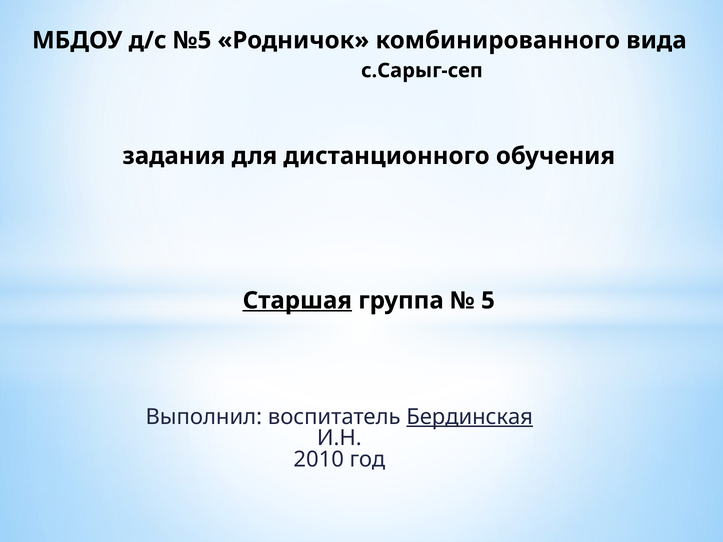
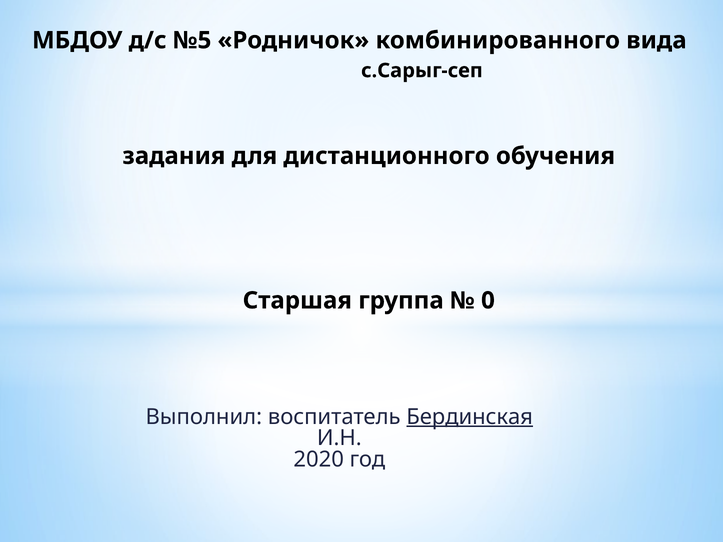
Старшая underline: present -> none (297, 301)
5: 5 -> 0 (488, 301)
2010: 2010 -> 2020 (319, 459)
